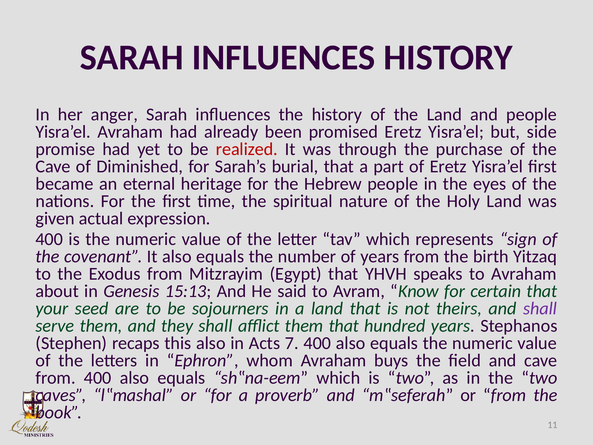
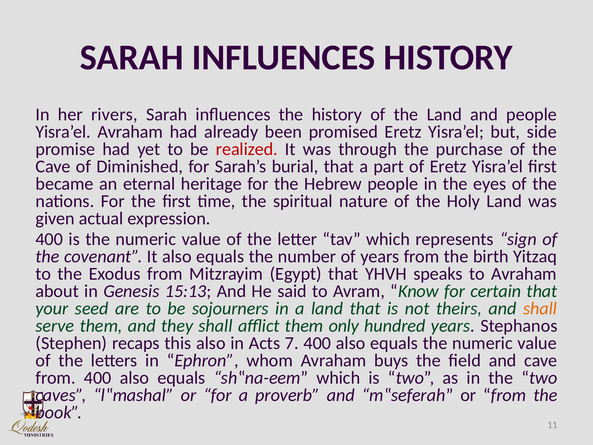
anger: anger -> rivers (114, 114)
shall colour: purple -> orange (540, 308)
them that: that -> only (344, 326)
